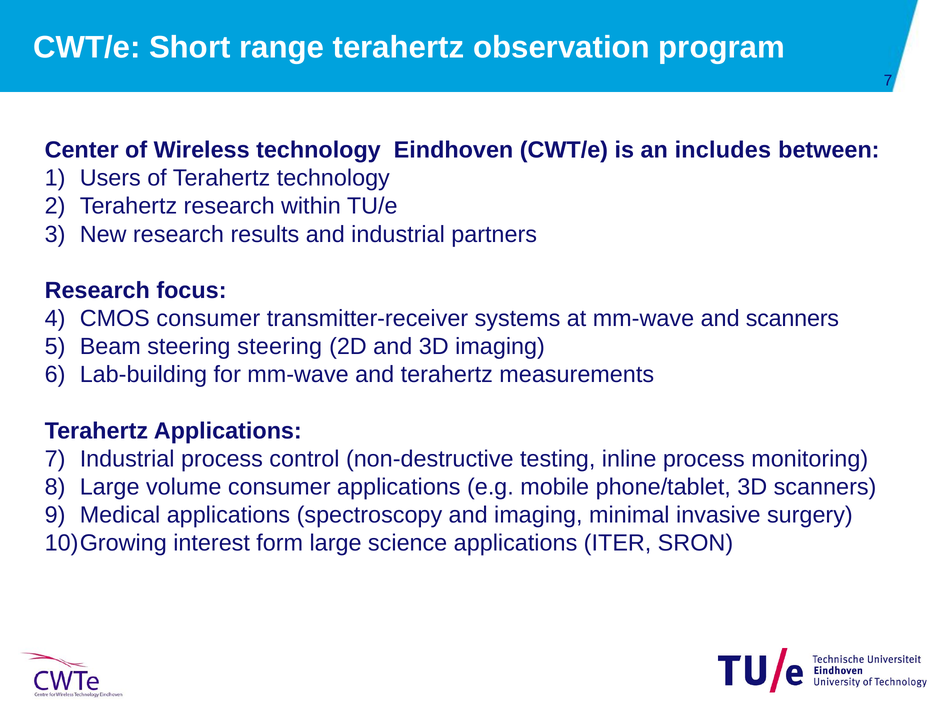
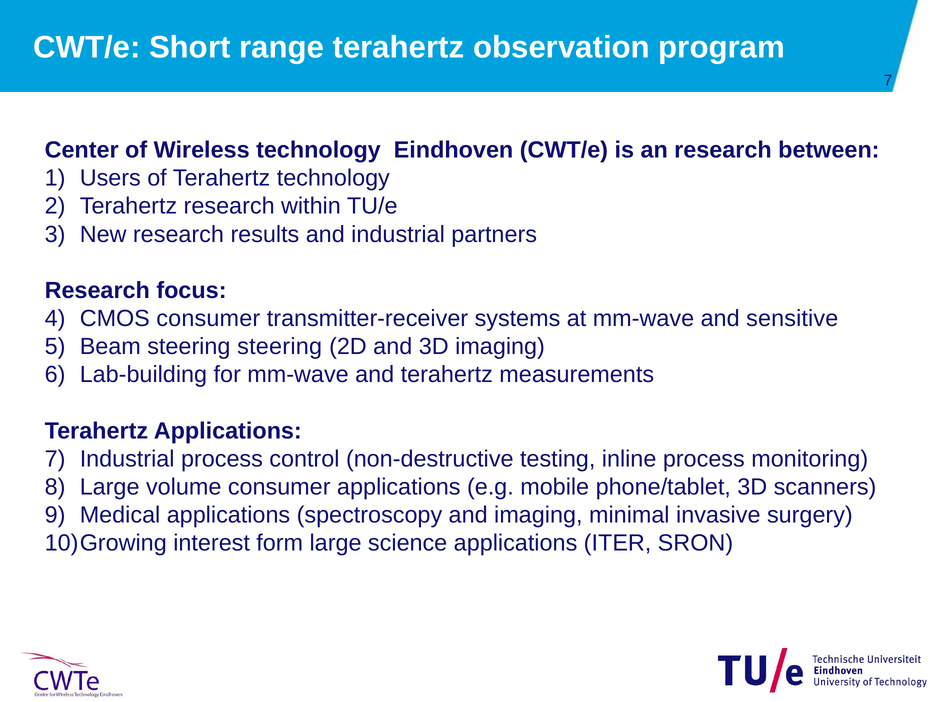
an includes: includes -> research (723, 150)
and scanners: scanners -> sensitive (792, 319)
